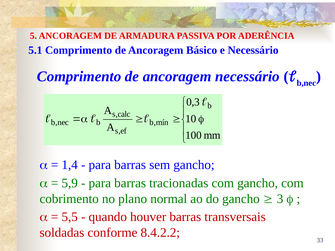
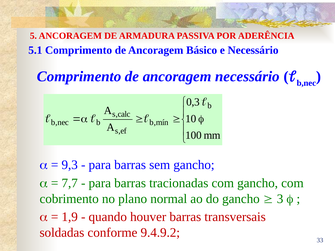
1,4: 1,4 -> 9,3 (70, 165)
5,9: 5,9 -> 7,7 (70, 183)
5,5: 5,5 -> 1,9 (70, 217)
8.4.2.2: 8.4.2.2 -> 9.4.9.2 (160, 233)
